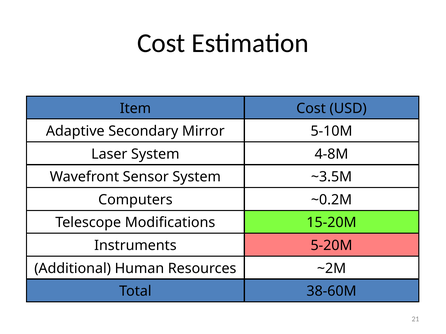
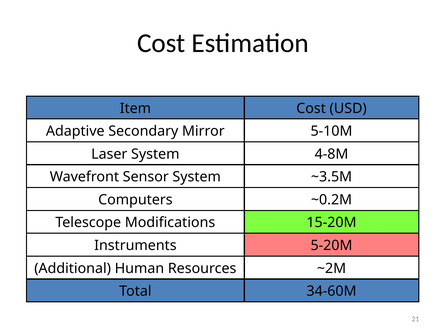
38-60M: 38-60M -> 34-60M (331, 292)
